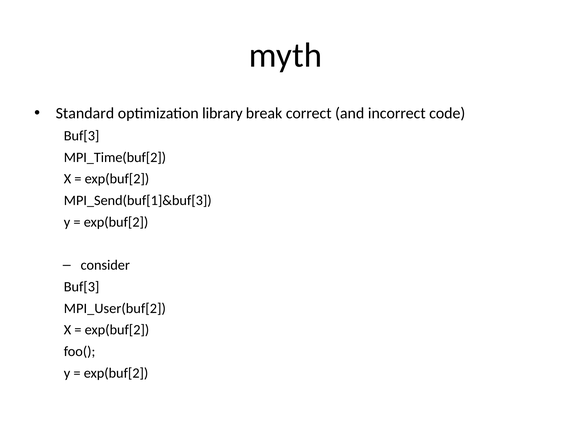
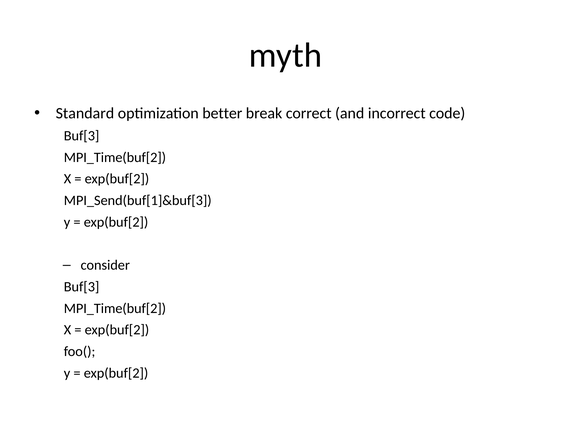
library: library -> better (222, 113)
MPI_User(buf[2: MPI_User(buf[2 -> MPI_Time(buf[2 (115, 308)
